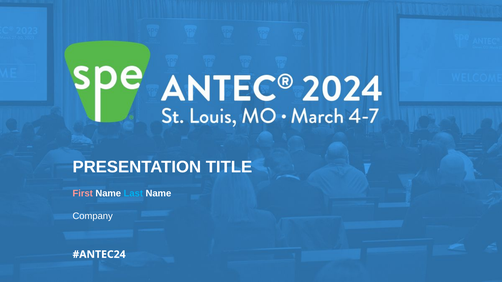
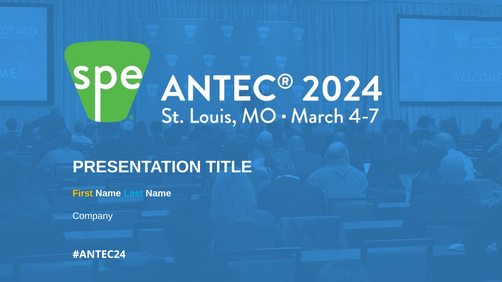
First colour: pink -> yellow (83, 194)
